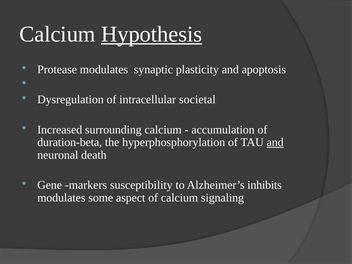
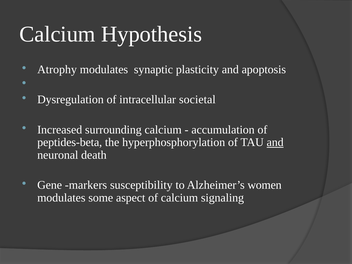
Hypothesis underline: present -> none (152, 34)
Protease: Protease -> Atrophy (57, 70)
duration-beta: duration-beta -> peptides-beta (70, 142)
inhibits: inhibits -> women (265, 185)
